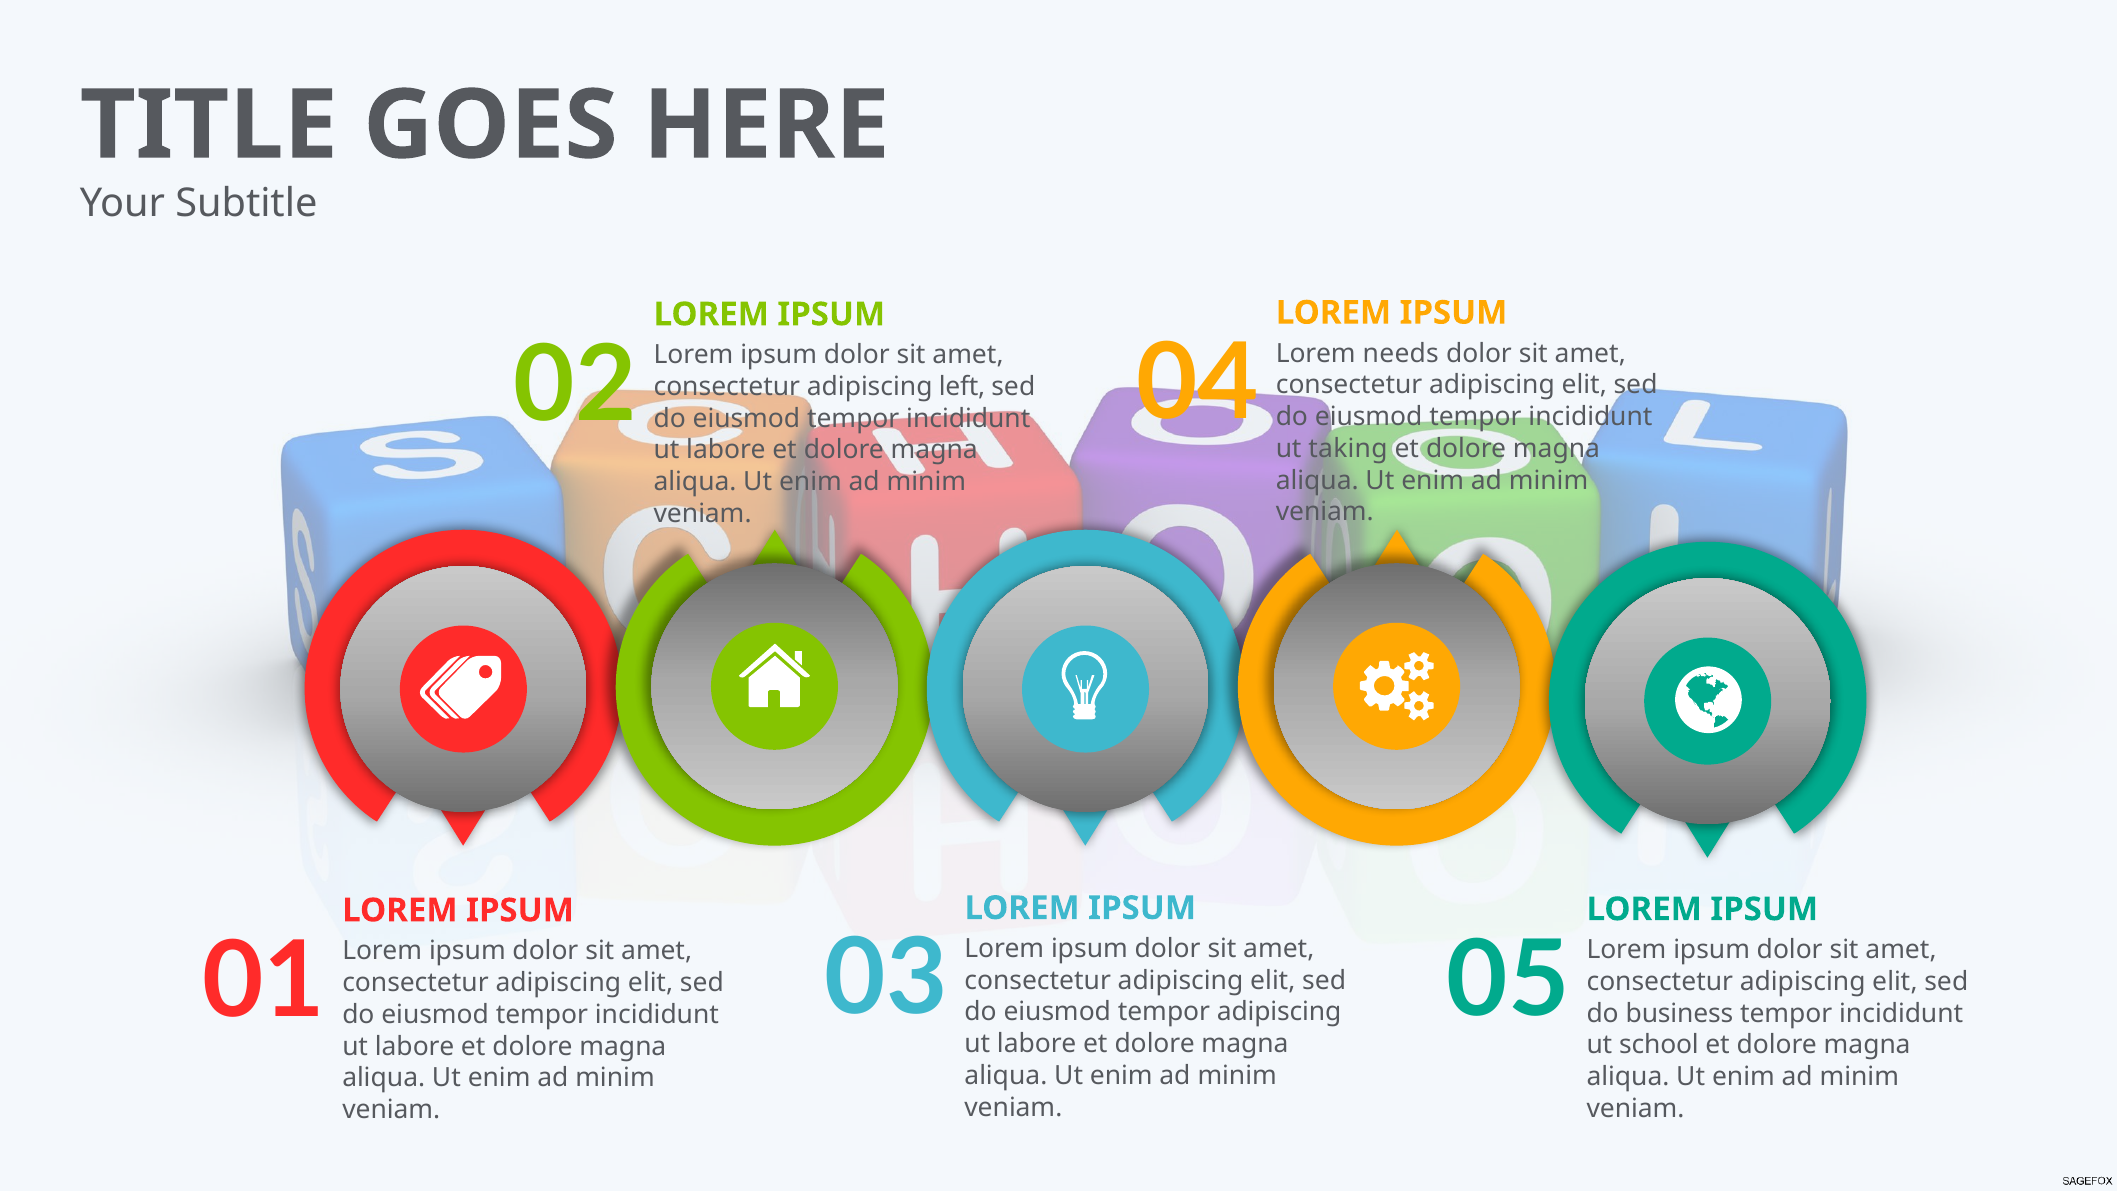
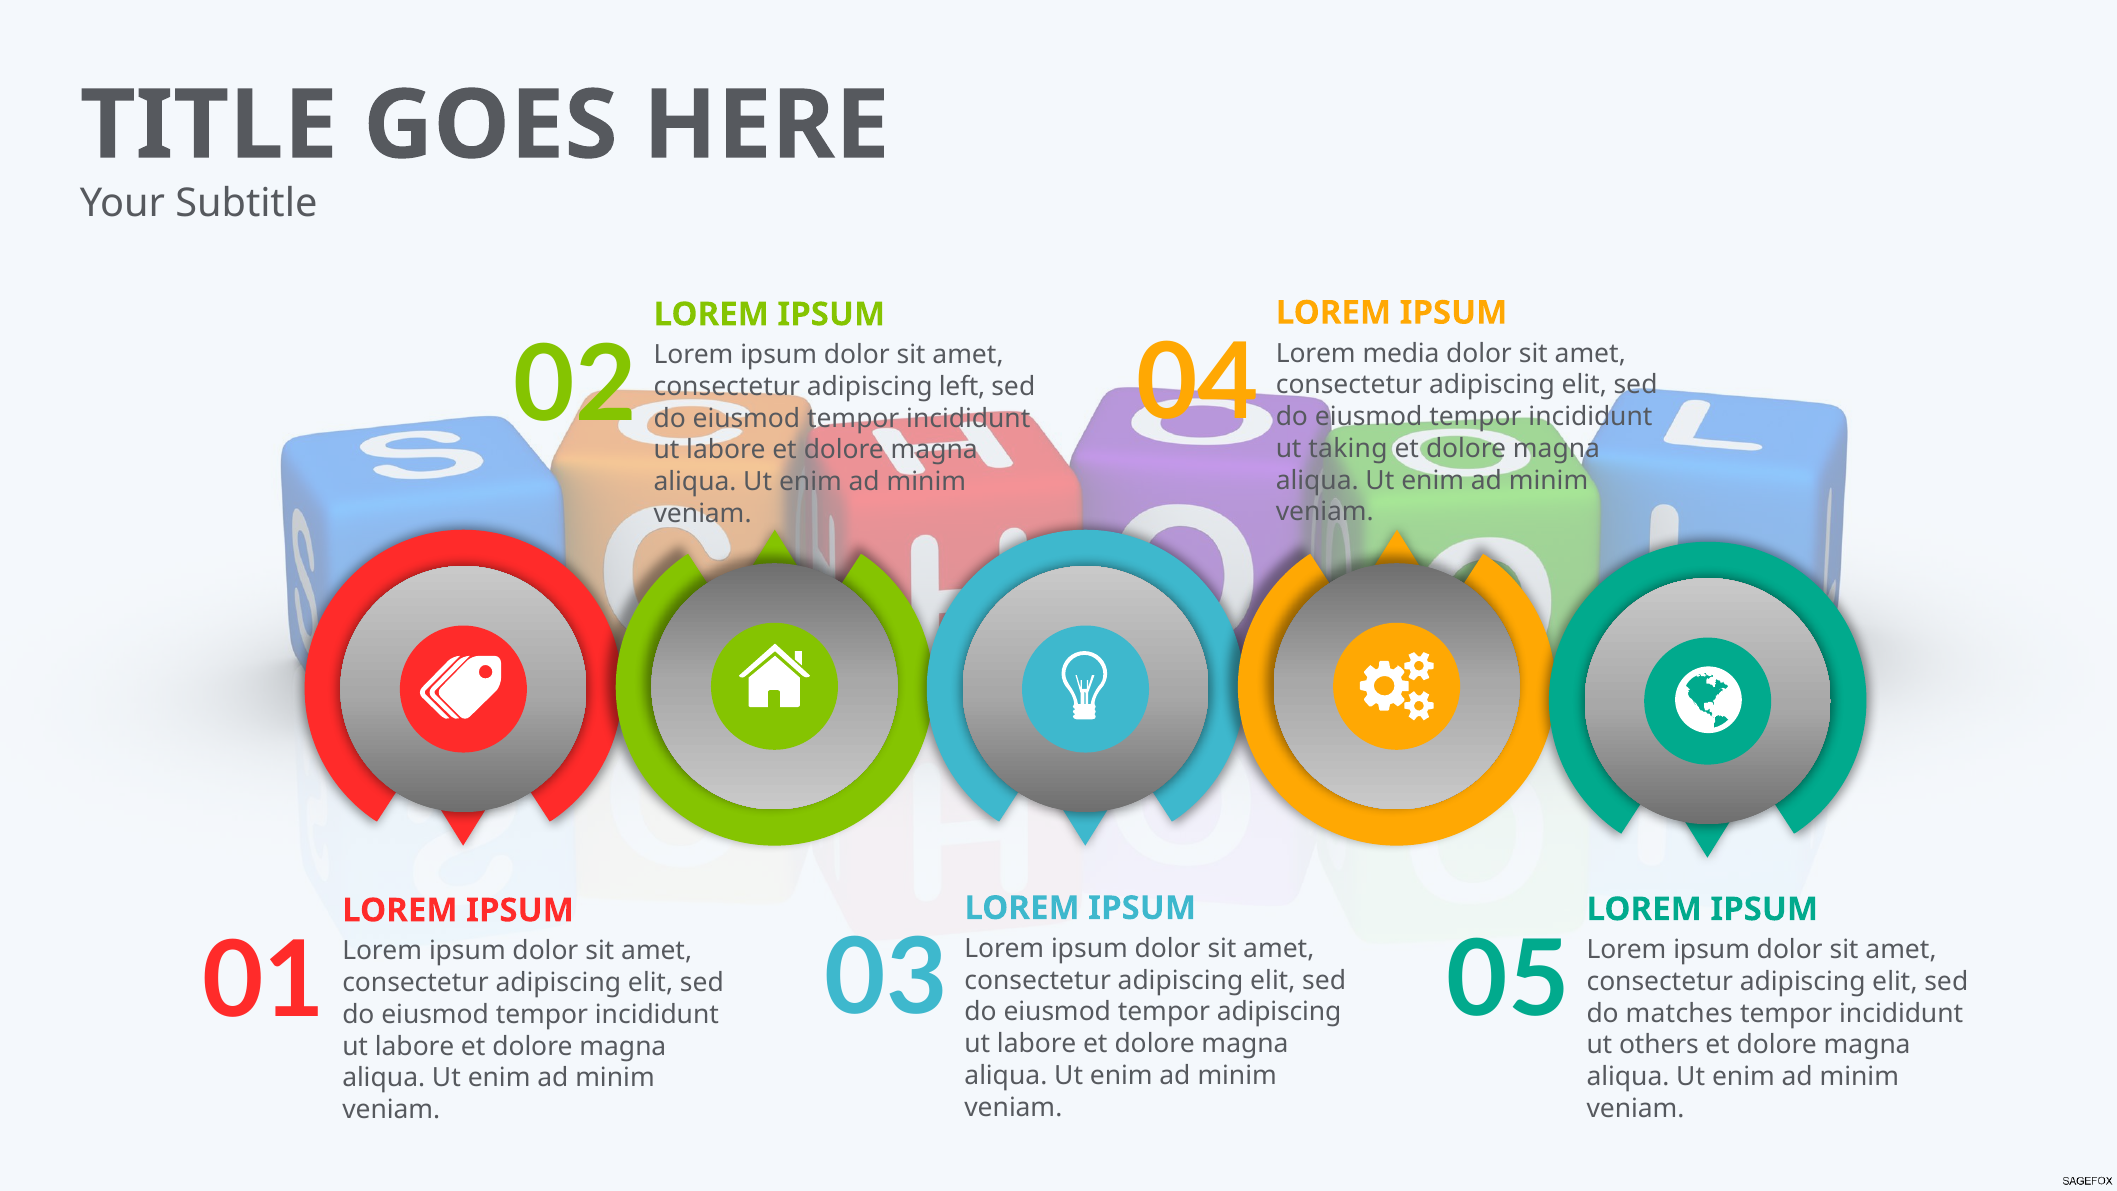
needs: needs -> media (1401, 353)
business: business -> matches (1679, 1013)
school: school -> others (1659, 1045)
